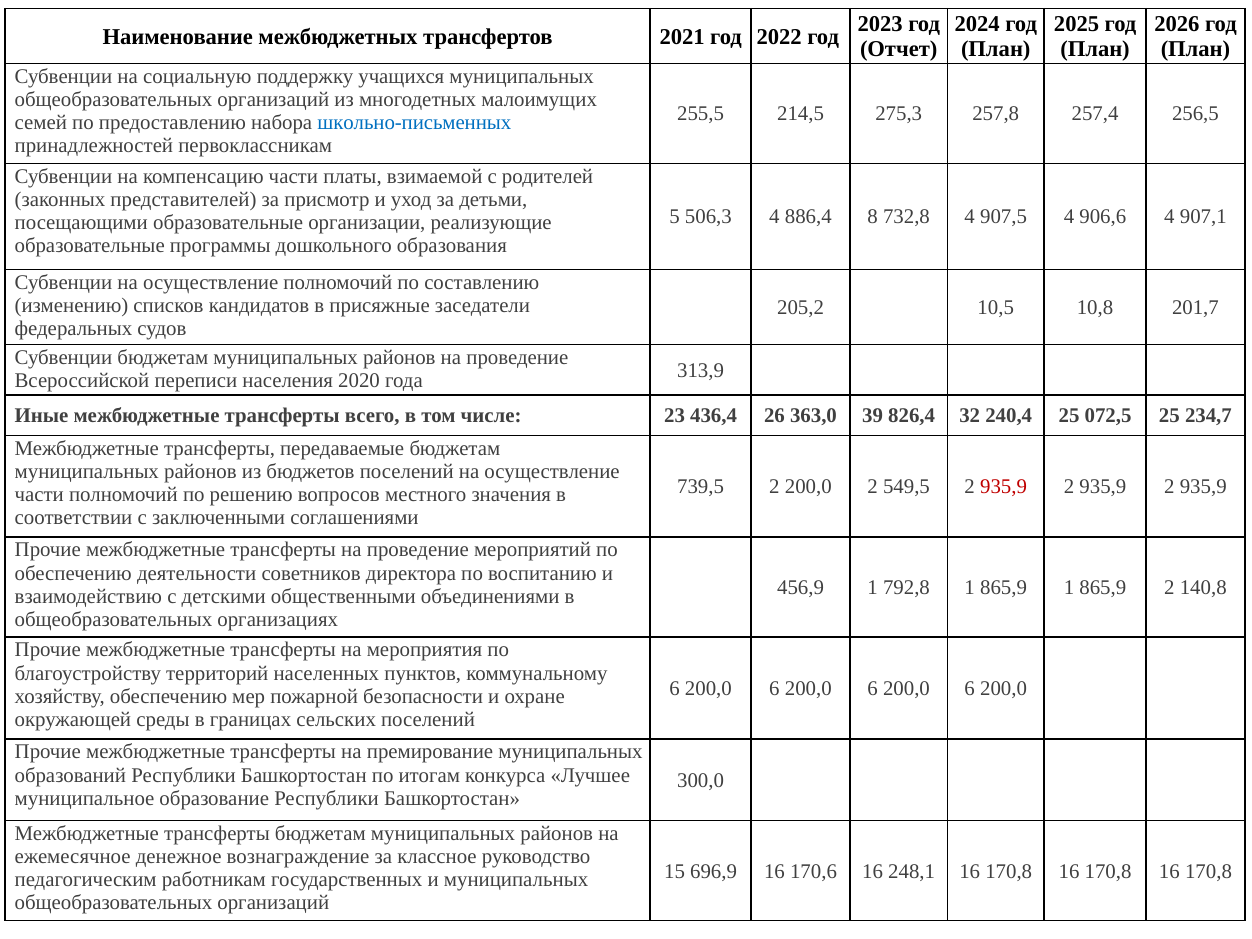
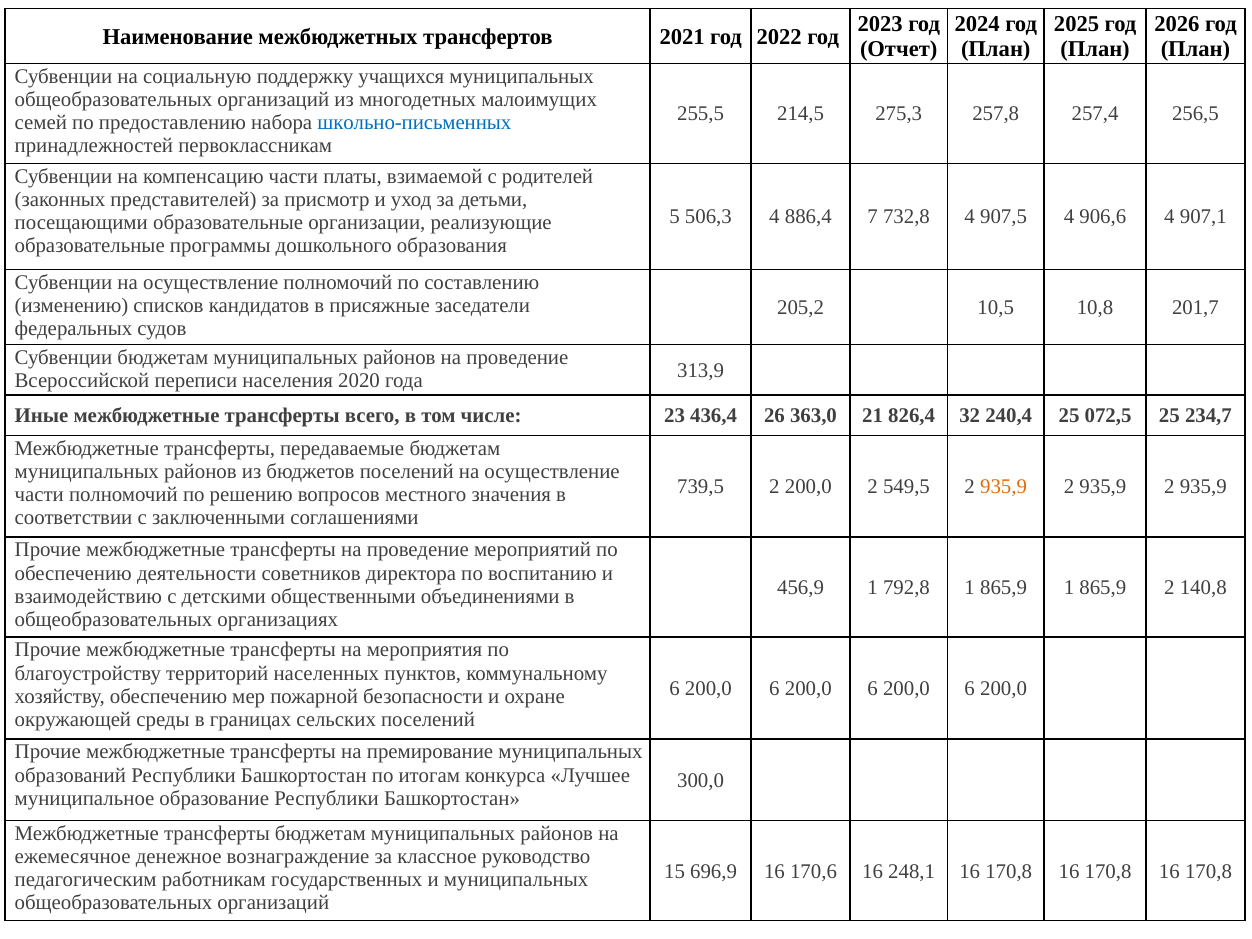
8: 8 -> 7 (873, 217)
39: 39 -> 21 (873, 416)
935,9 colour: red -> orange (1004, 487)
